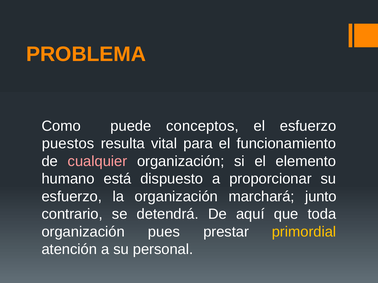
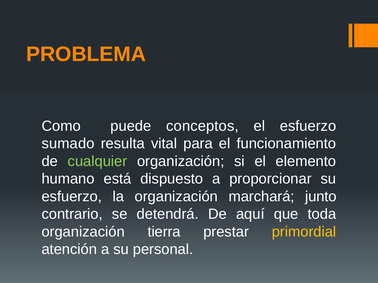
puestos: puestos -> sumado (68, 144)
cualquier colour: pink -> light green (97, 162)
pues: pues -> tierra (164, 232)
